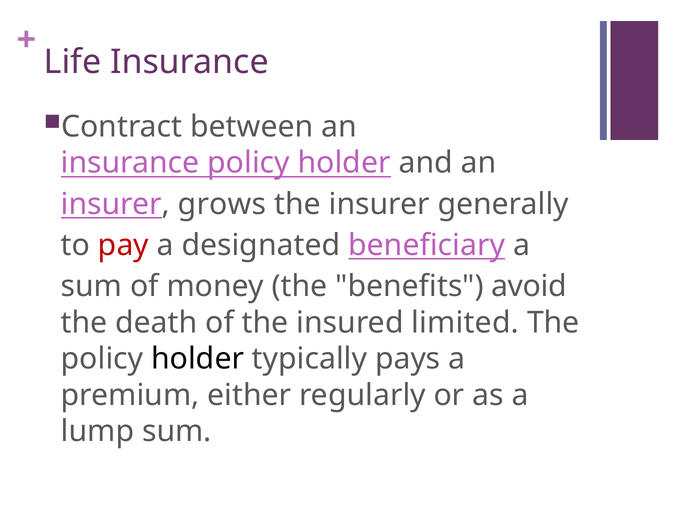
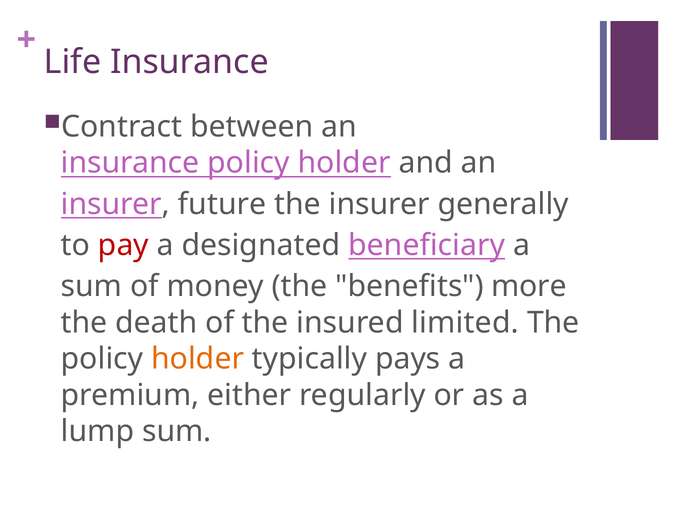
grows: grows -> future (222, 204)
avoid: avoid -> more (529, 286)
holder colour: black -> orange (198, 359)
